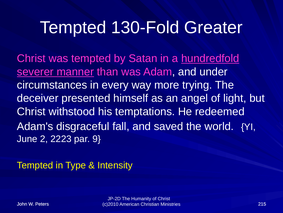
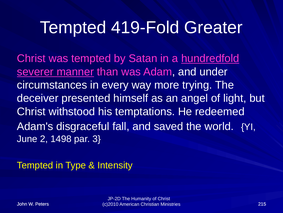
130-Fold: 130-Fold -> 419-Fold (145, 27)
2223: 2223 -> 1498 (61, 138)
9: 9 -> 3 (97, 138)
